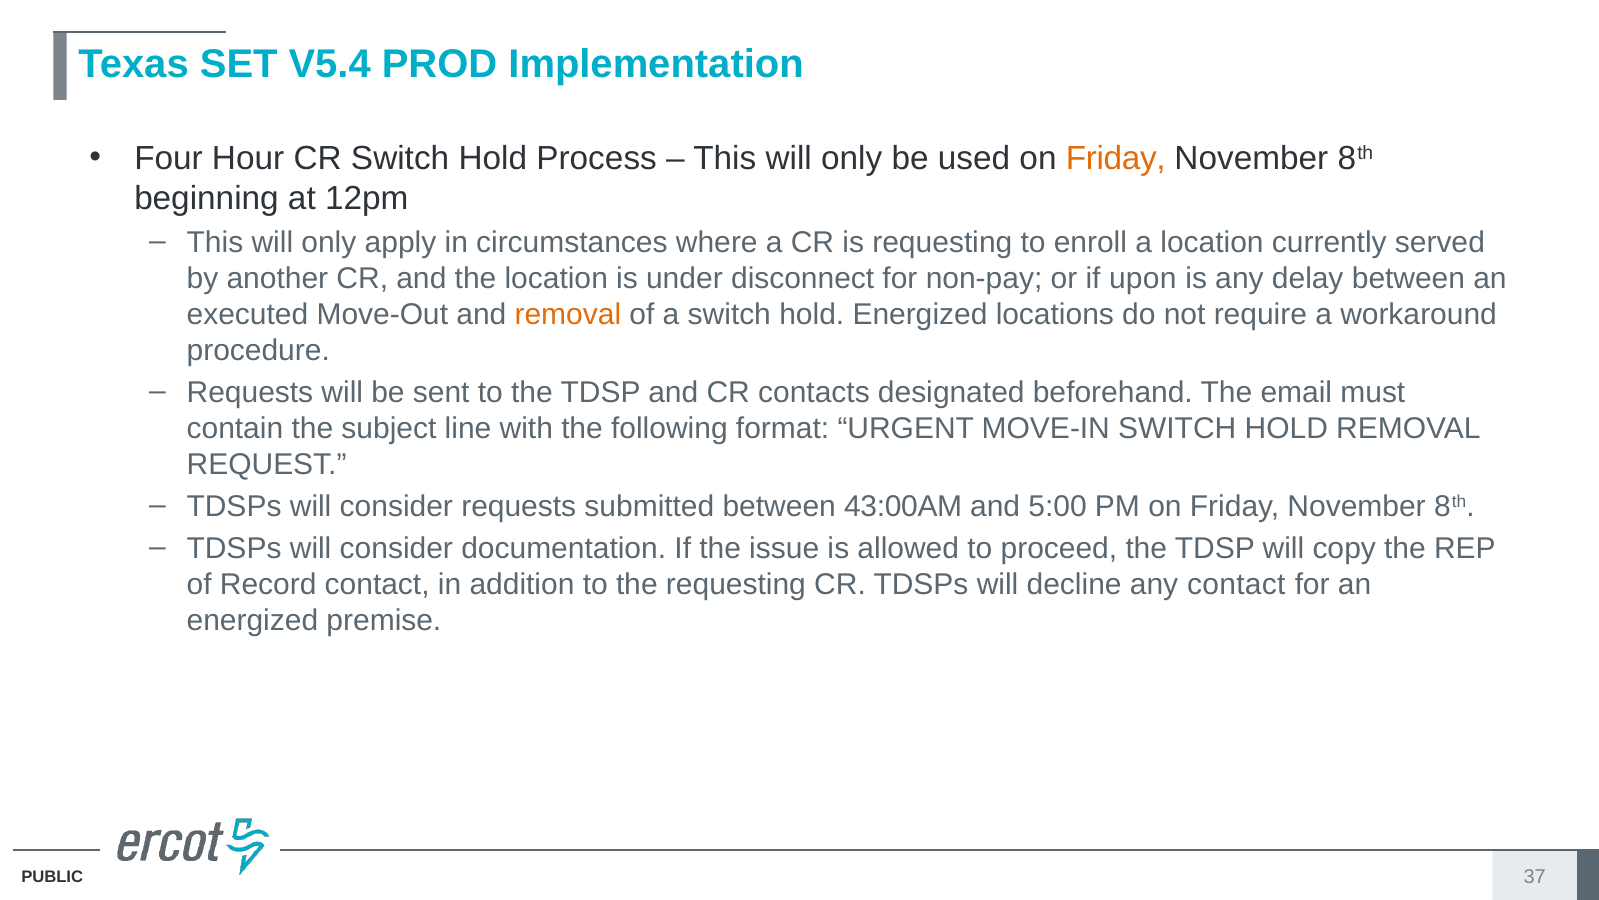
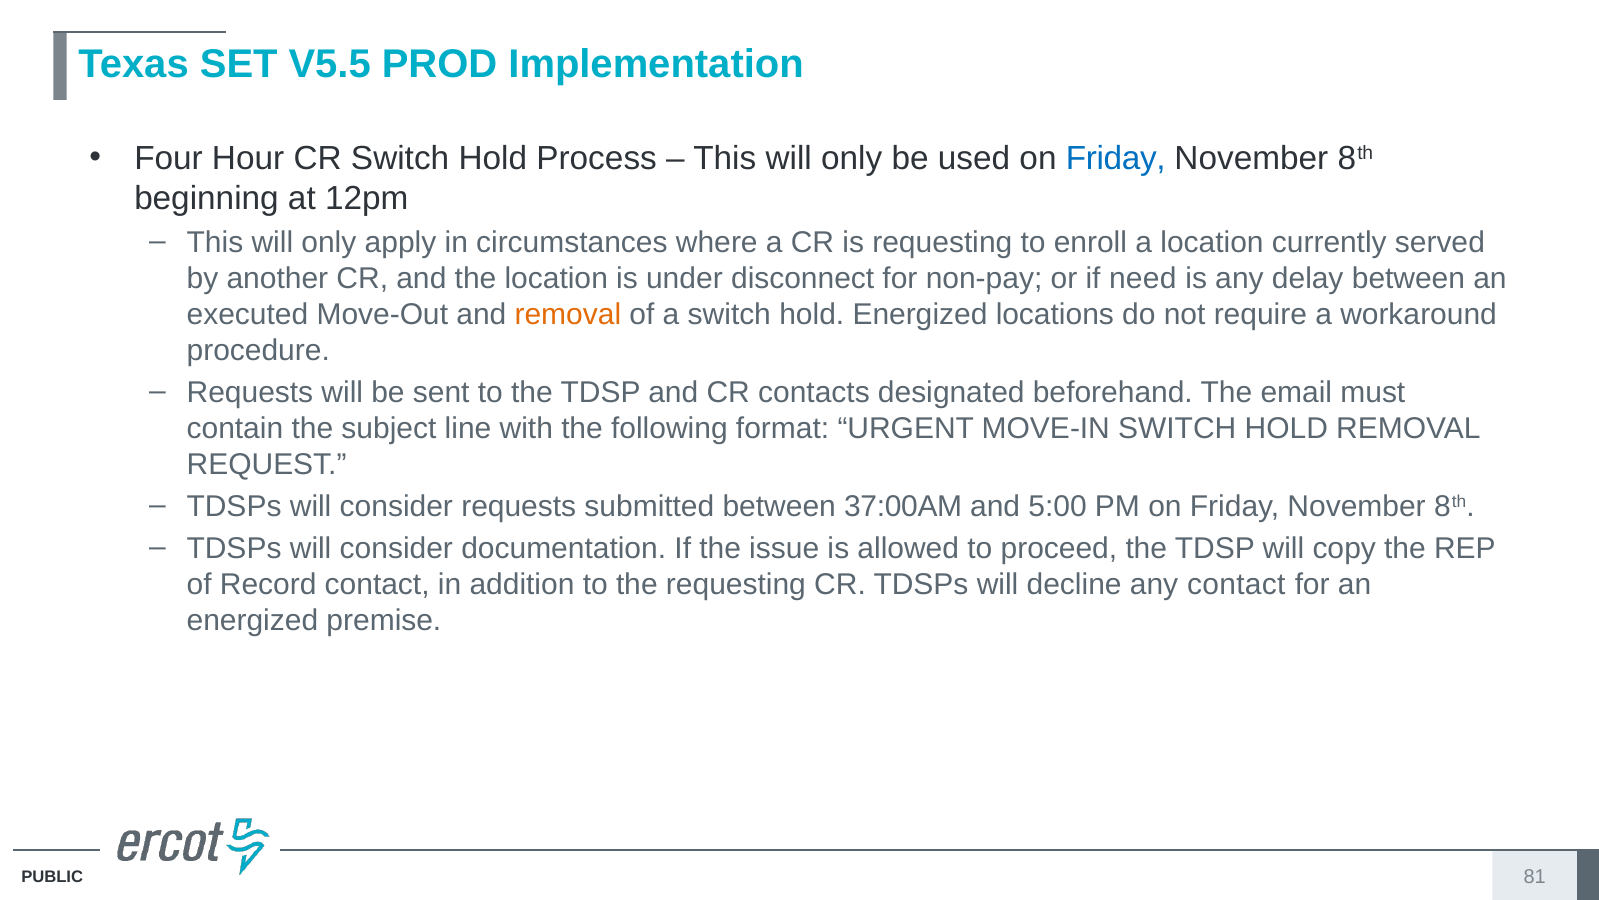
V5.4: V5.4 -> V5.5 (330, 65)
Friday colour: orange -> blue (1116, 158)
upon: upon -> need (1143, 278)
43:00AM: 43:00AM -> 37:00AM (903, 506)
37: 37 -> 81 (1535, 876)
